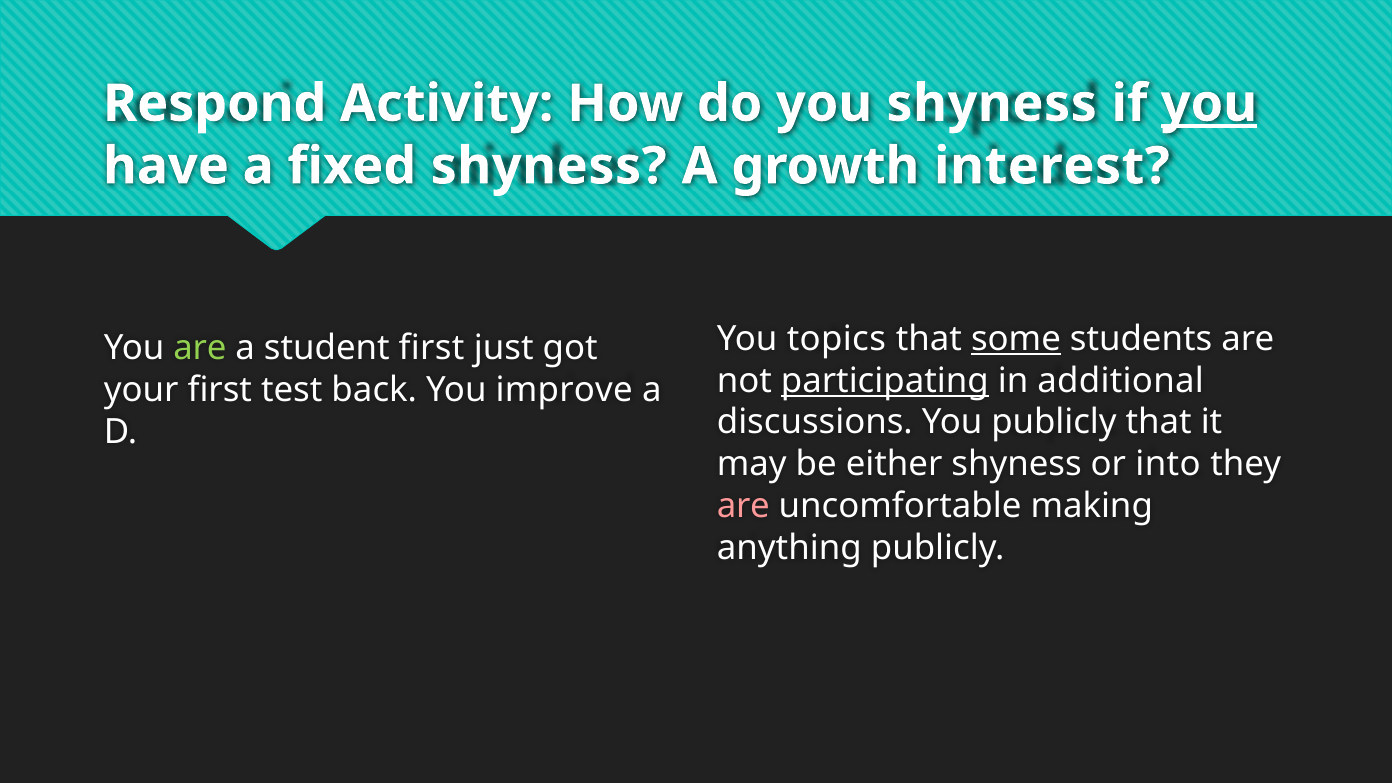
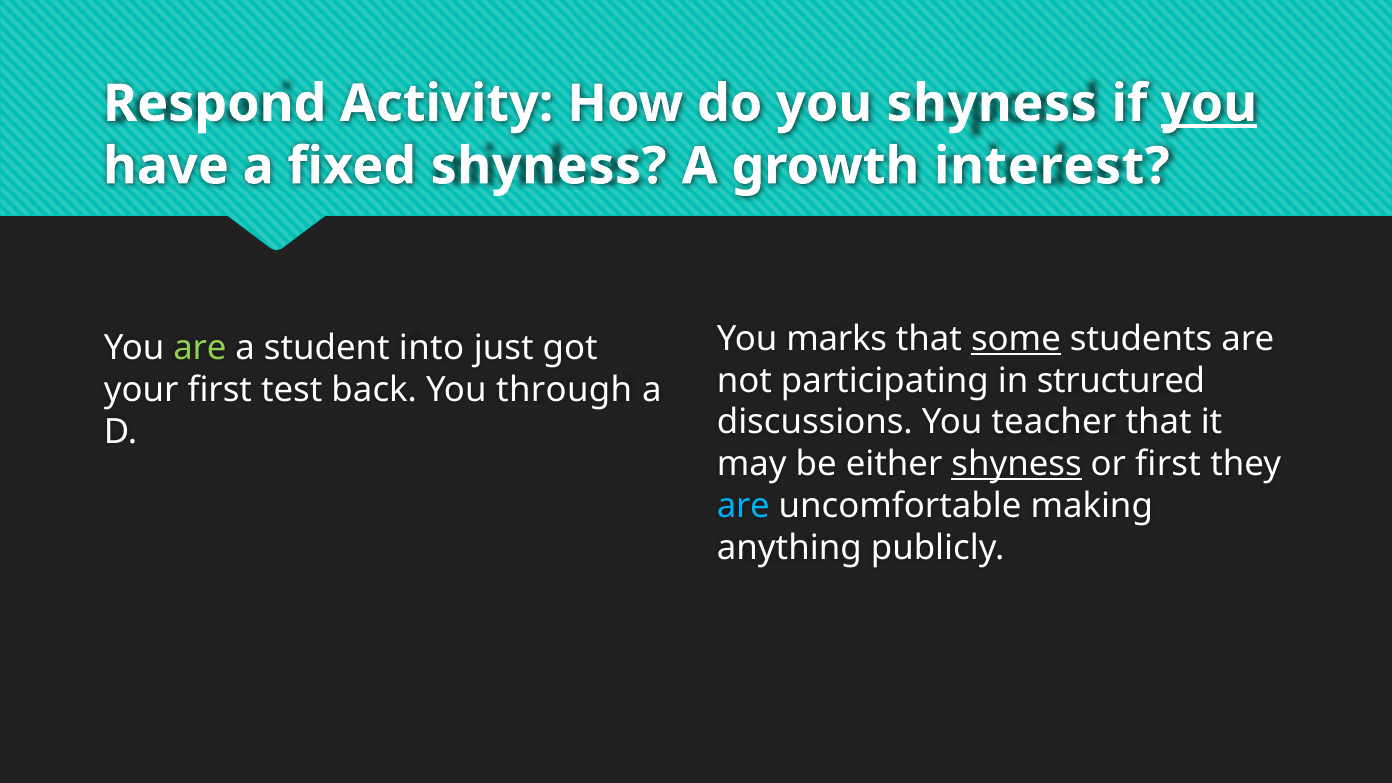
topics: topics -> marks (837, 339)
student first: first -> into (432, 348)
participating underline: present -> none (885, 381)
additional: additional -> structured (1121, 381)
improve: improve -> through (564, 390)
You publicly: publicly -> teacher (1054, 422)
shyness underline: none -> present (1017, 464)
or into: into -> first (1168, 464)
are colour: pink -> light blue (743, 506)
